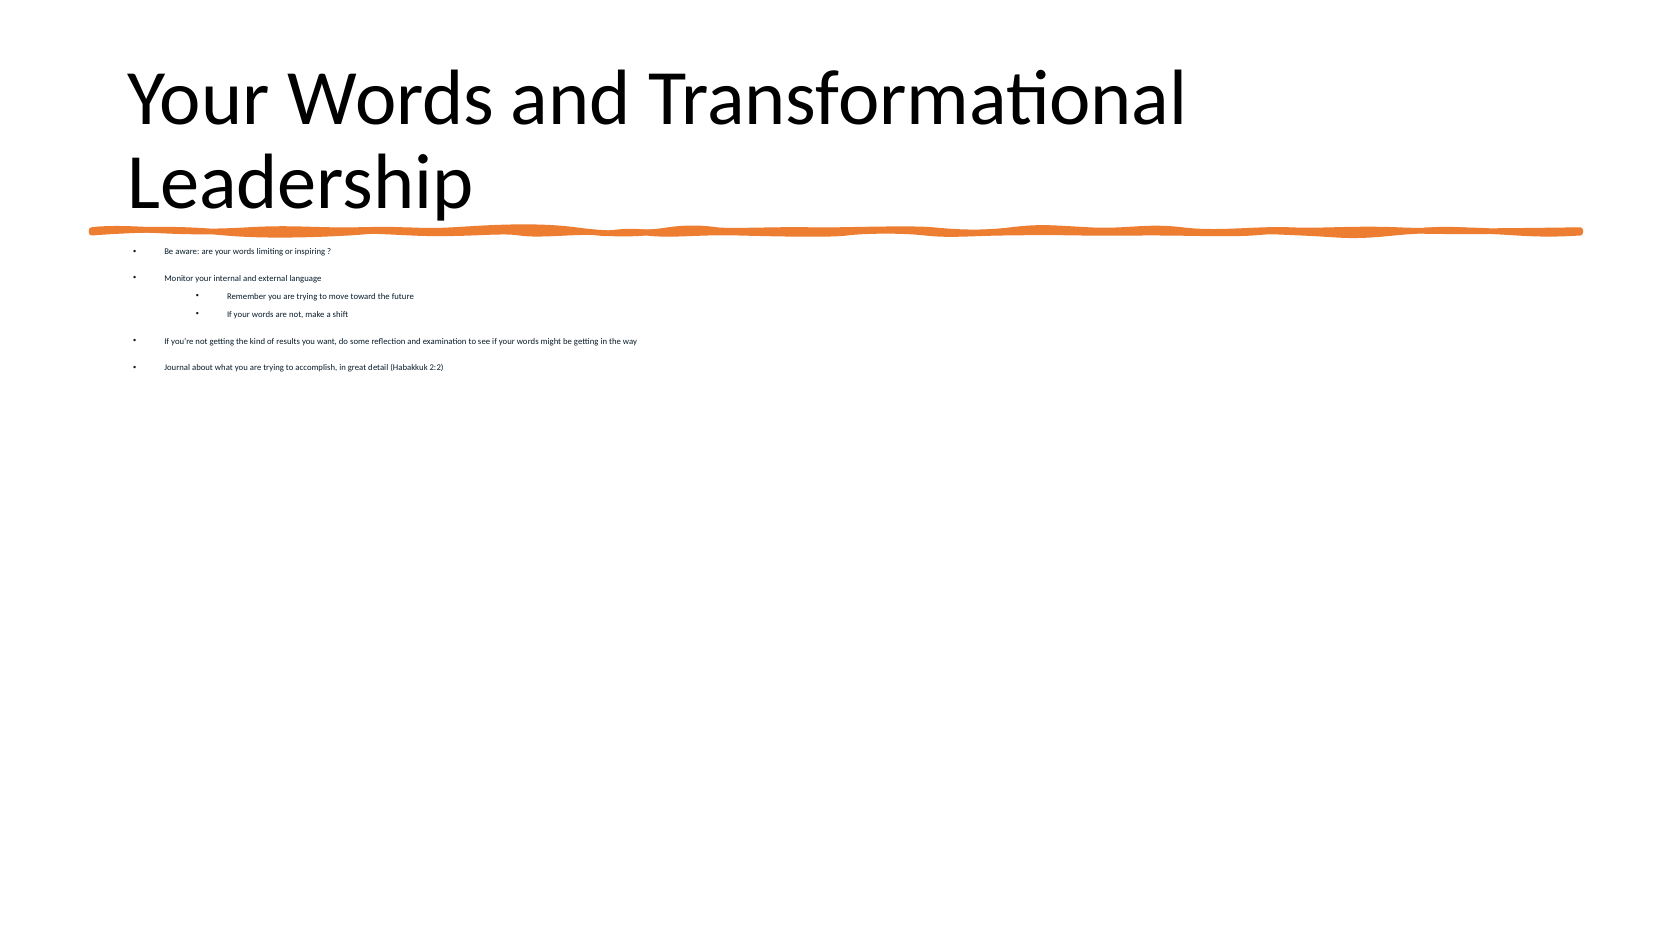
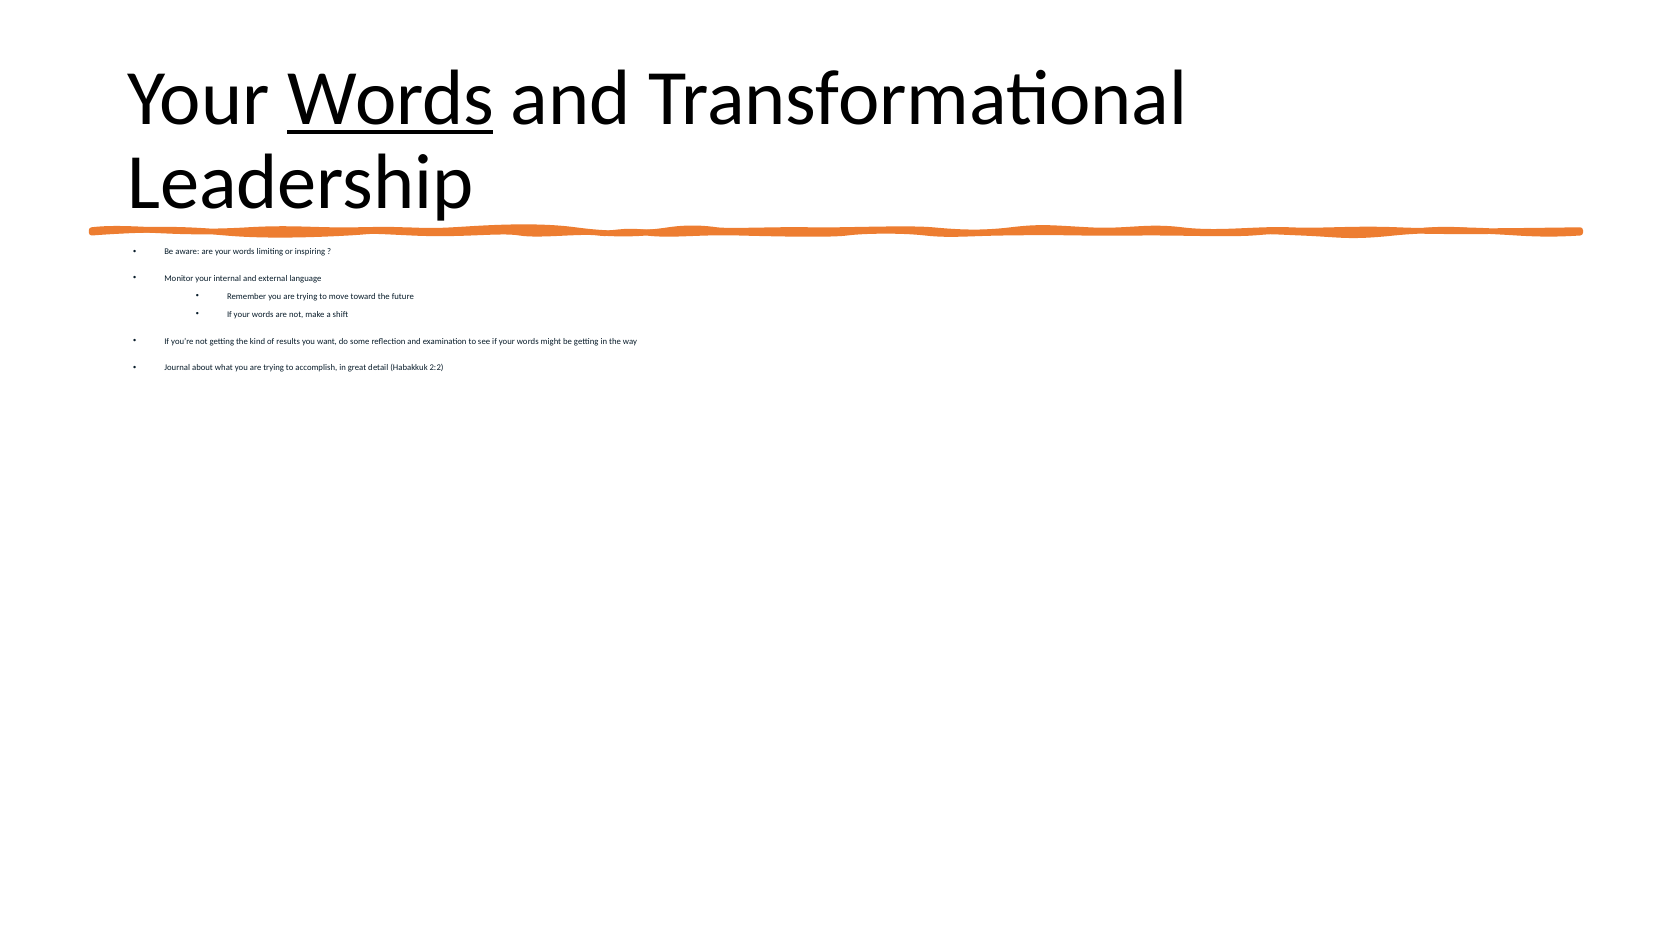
Words underline: none -> present (391, 98)
